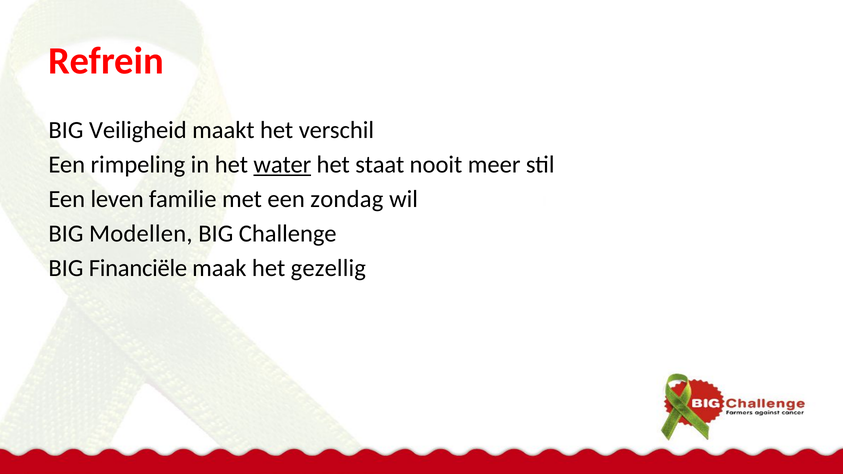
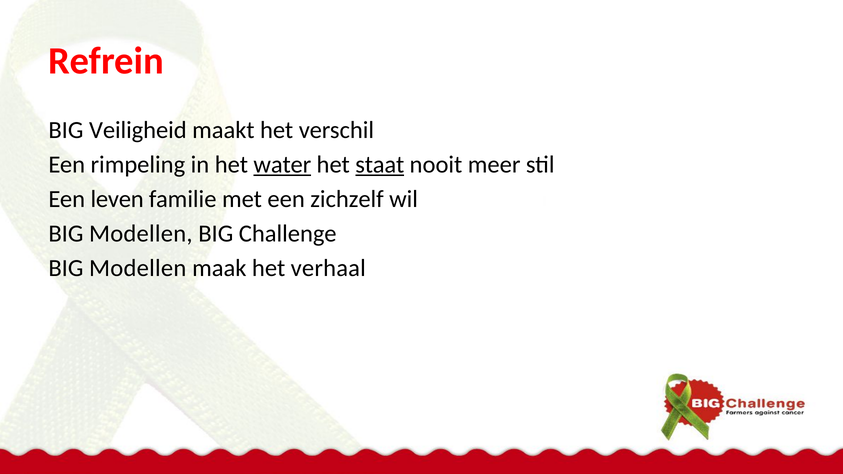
staat underline: none -> present (380, 165)
zondag: zondag -> zichzelf (347, 199)
Financiële: Financiële -> Modellen (138, 268)
gezellig: gezellig -> verhaal (328, 268)
